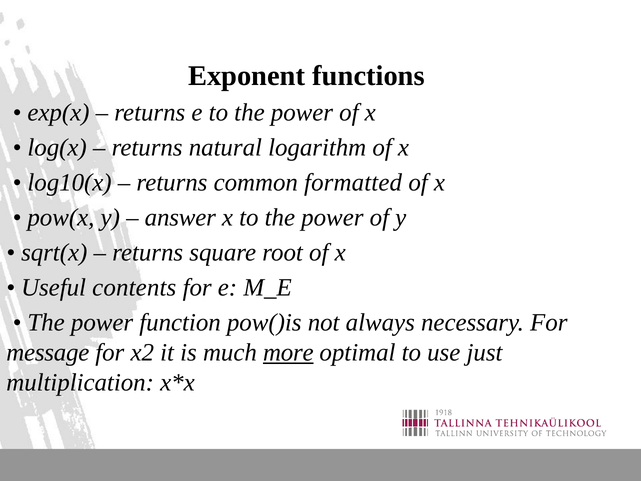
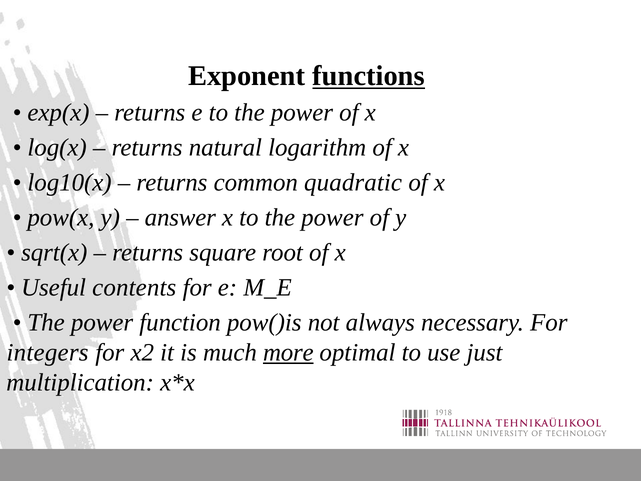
functions underline: none -> present (369, 76)
formatted: formatted -> quadratic (353, 183)
message: message -> integers (48, 352)
